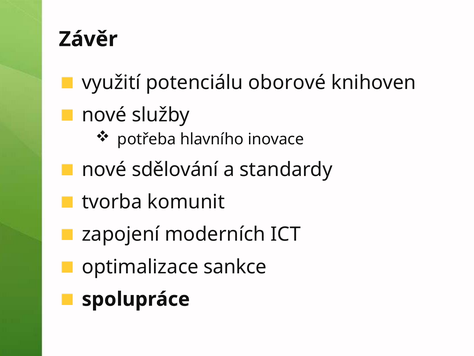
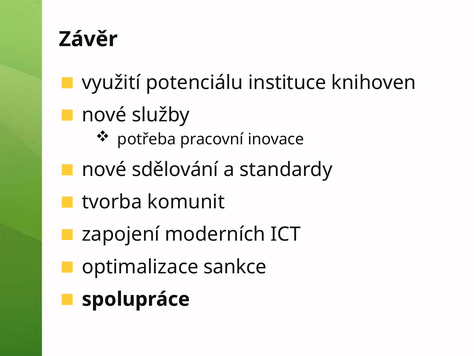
oborové: oborové -> instituce (287, 82)
hlavního: hlavního -> pracovní (212, 139)
